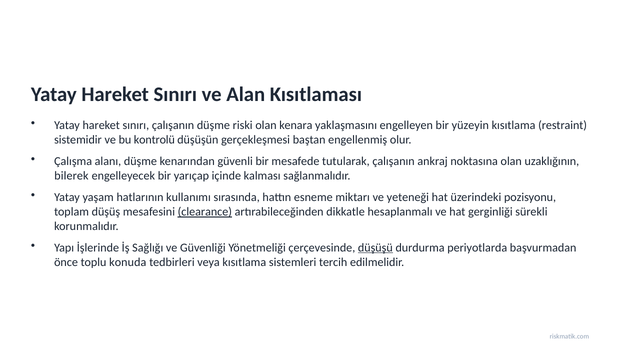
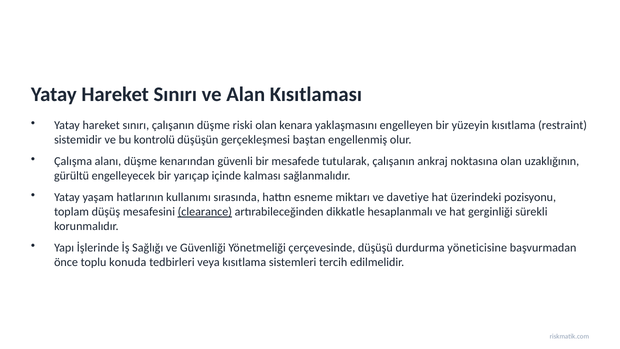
bilerek: bilerek -> gürültü (72, 176)
yeteneği: yeteneği -> davetiye (408, 197)
düşüşü underline: present -> none (375, 247)
periyotlarda: periyotlarda -> yöneticisine (477, 247)
